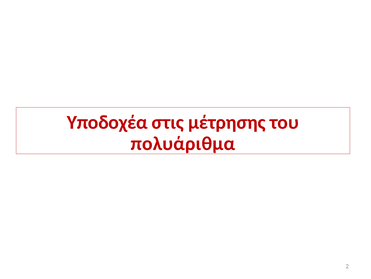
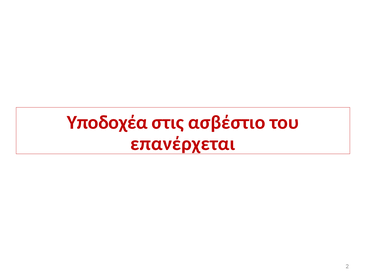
μέτρησης: μέτρησης -> ασβέστιο (227, 122)
πολυάριθμα: πολυάριθμα -> επανέρχεται (183, 143)
